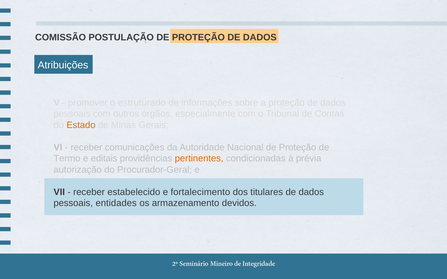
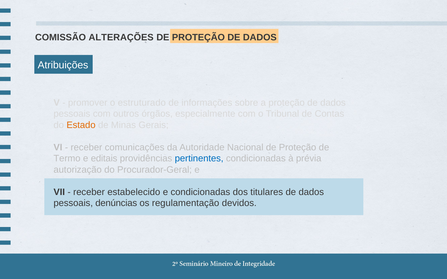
POSTULAÇÃO: POSTULAÇÃO -> ALTERAÇÕES (121, 38)
pertinentes colour: orange -> blue (199, 159)
e fortalecimento: fortalecimento -> condicionadas (200, 192)
entidades: entidades -> denúncias (116, 204)
armazenamento: armazenamento -> regulamentação (186, 204)
